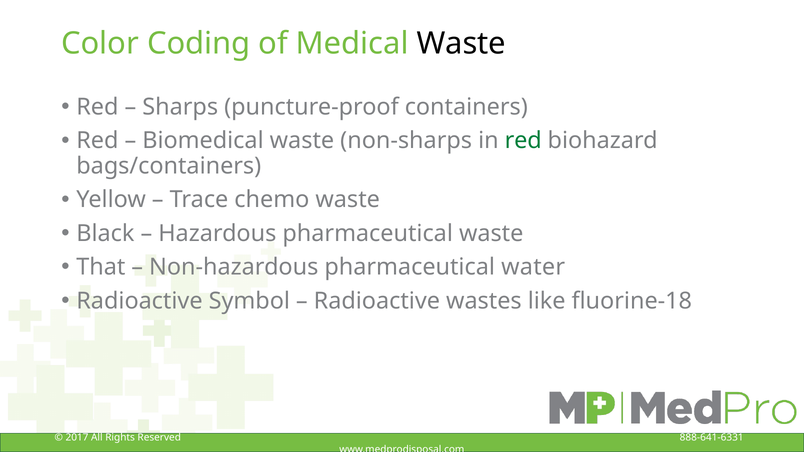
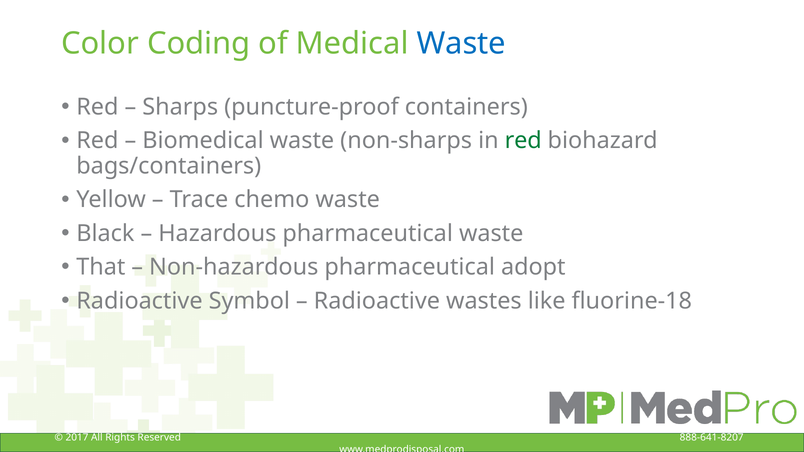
Waste colour: black -> blue (461, 44)
water: water -> adopt (533, 267)
888-641-6331: 888-641-6331 -> 888-641-8207 (712, 438)
